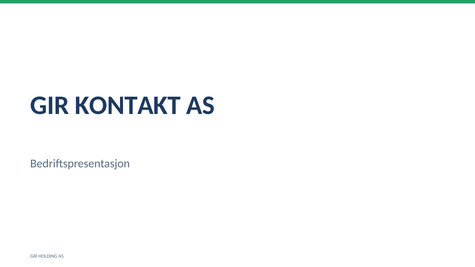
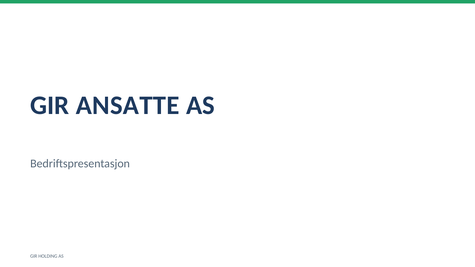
KONTAKT: KONTAKT -> ANSATTE (128, 105)
